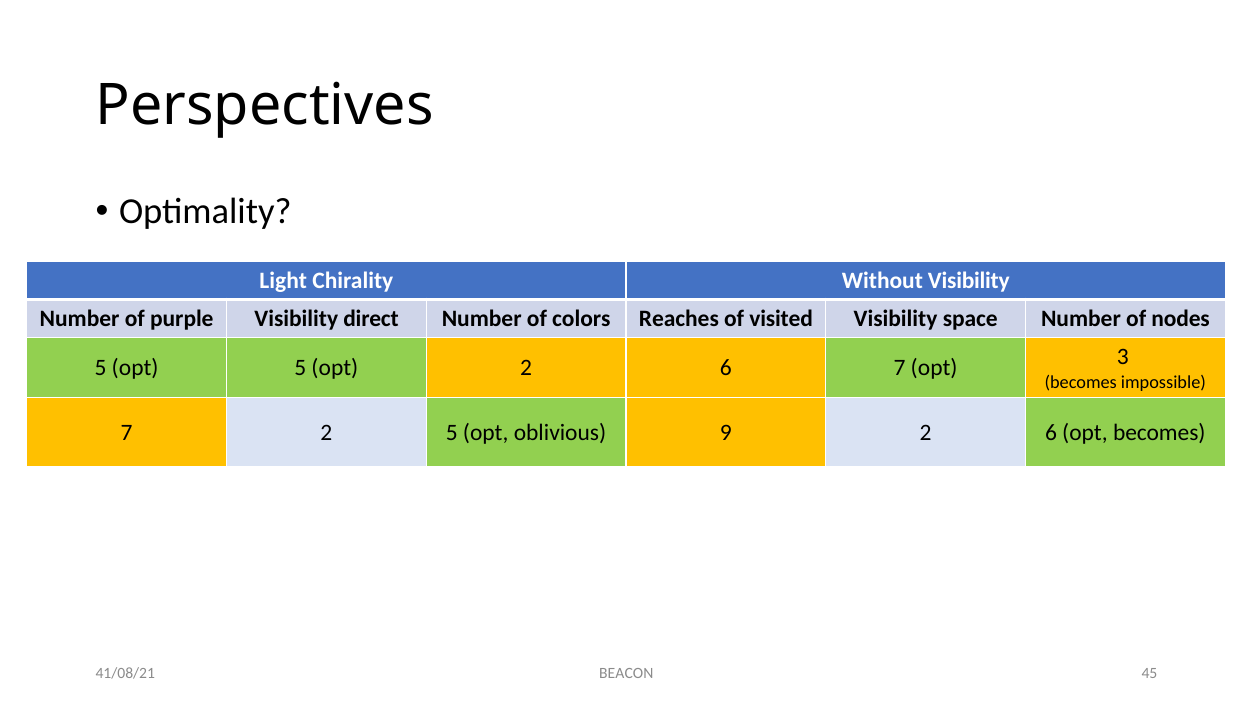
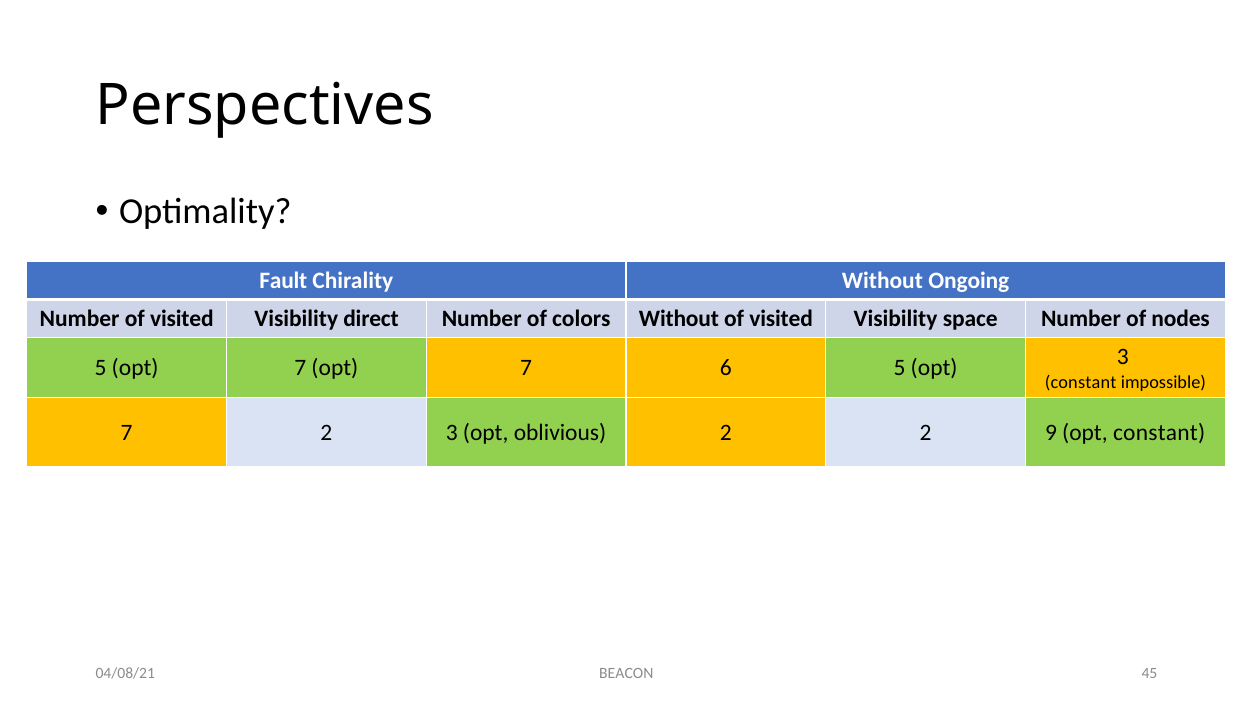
Light: Light -> Fault (283, 280)
Without Visibility: Visibility -> Ongoing (969, 280)
Number of purple: purple -> visited (182, 318)
colors Reaches: Reaches -> Without (679, 318)
5 opt 5: 5 -> 7 (300, 368)
2: 2 -> 7 (526, 368)
6 7: 7 -> 5 (900, 368)
becomes: becomes -> constant (1081, 382)
2 5: 5 -> 3 (452, 432)
oblivious 9: 9 -> 2 (726, 432)
6: 6 -> 9 (1051, 432)
opt becomes: becomes -> constant (1159, 432)
41/08/21: 41/08/21 -> 04/08/21 (125, 673)
